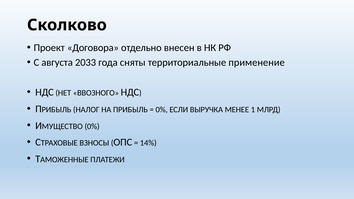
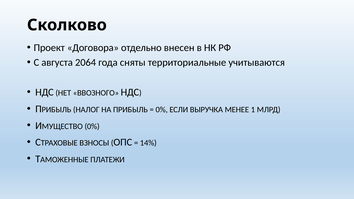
2033: 2033 -> 2064 (86, 62)
применение: применение -> учитываются (257, 62)
